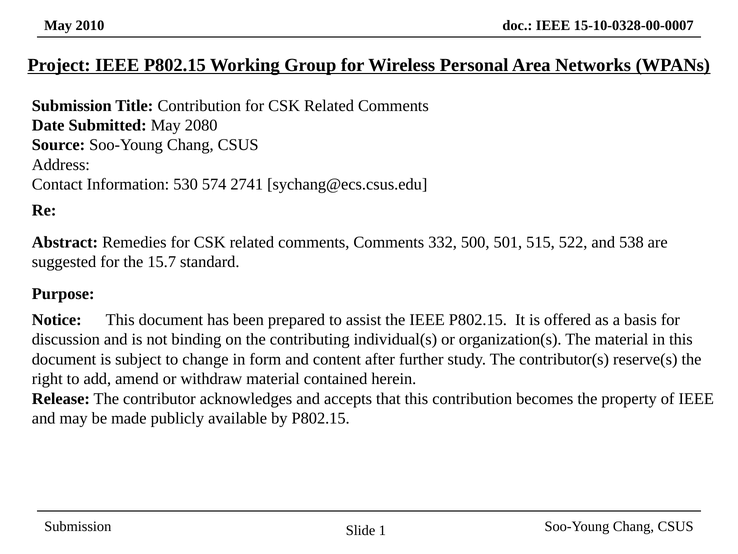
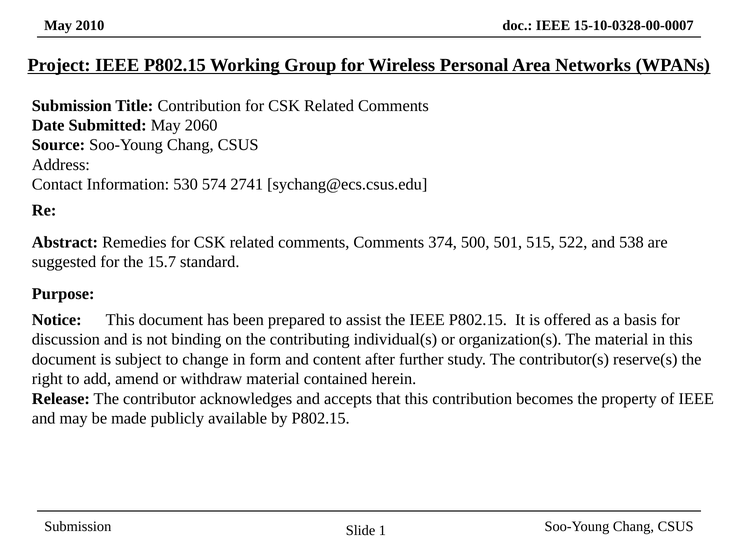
2080: 2080 -> 2060 (201, 125)
332: 332 -> 374 (443, 242)
